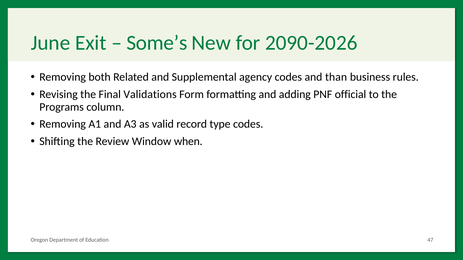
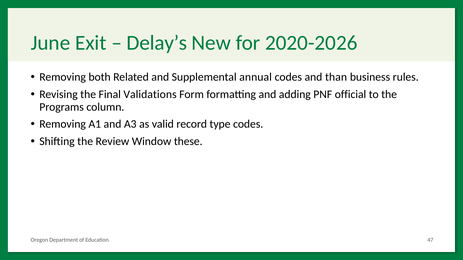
Some’s: Some’s -> Delay’s (157, 43)
2090-2026: 2090-2026 -> 2020-2026 (311, 43)
agency: agency -> annual (256, 77)
when: when -> these (188, 142)
